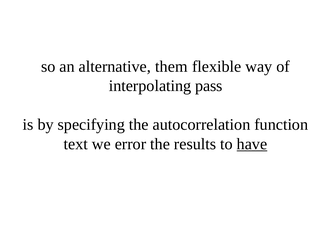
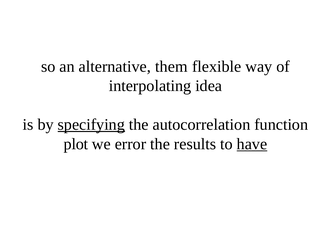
pass: pass -> idea (209, 86)
specifying underline: none -> present (91, 125)
text: text -> plot (76, 144)
